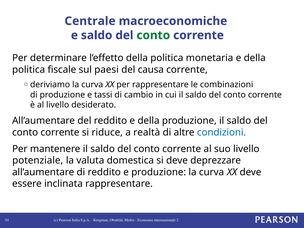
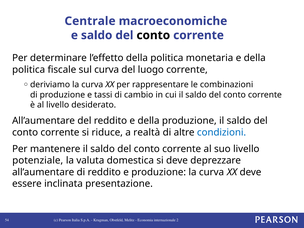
conto colour: green -> black (153, 35)
sul paesi: paesi -> curva (107, 70)
causa: causa -> luogo (151, 70)
inclinata rappresentare: rappresentare -> presentazione (119, 184)
